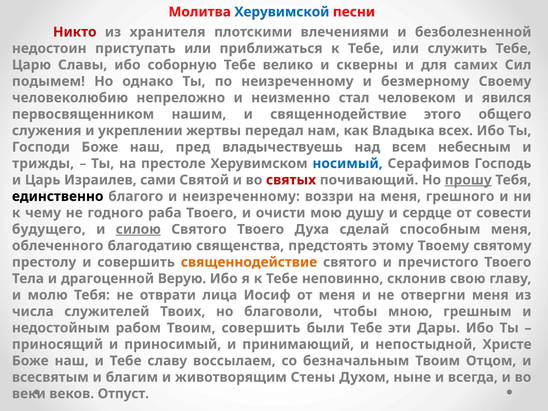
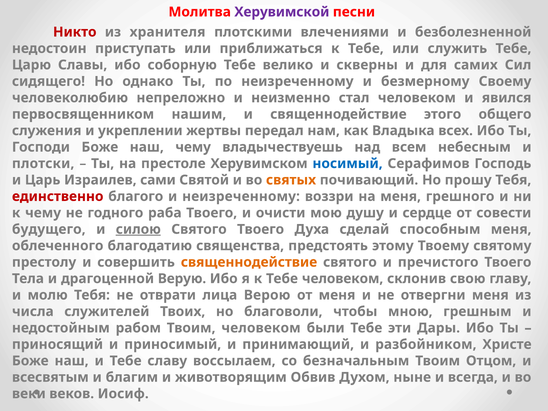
Херувимской colour: blue -> purple (282, 12)
подымем: подымем -> сидящего (48, 81)
наш пред: пред -> чему (193, 147)
трижды: трижды -> плотски (43, 164)
святых colour: red -> orange (291, 180)
прошу underline: present -> none (468, 180)
единственно colour: black -> red (58, 196)
Тебе неповинно: неповинно -> человеком (343, 279)
Иосиф: Иосиф -> Верою (267, 295)
Твоим совершить: совершить -> человеком (261, 328)
непостыдной: непостыдной -> разбойником (426, 344)
Стены: Стены -> Обвив (313, 377)
Отпуст: Отпуст -> Иосиф (123, 394)
